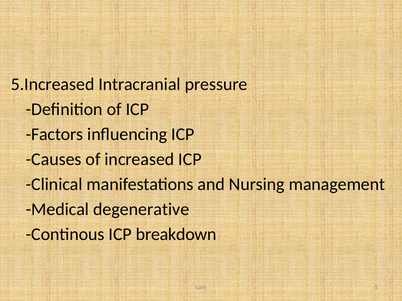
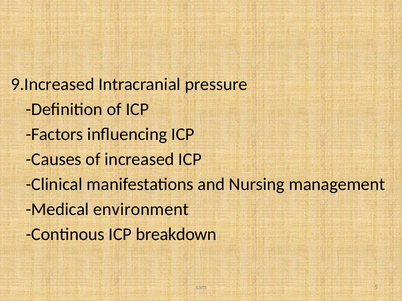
5.Increased: 5.Increased -> 9.Increased (53, 84)
degenerative: degenerative -> environment (141, 210)
